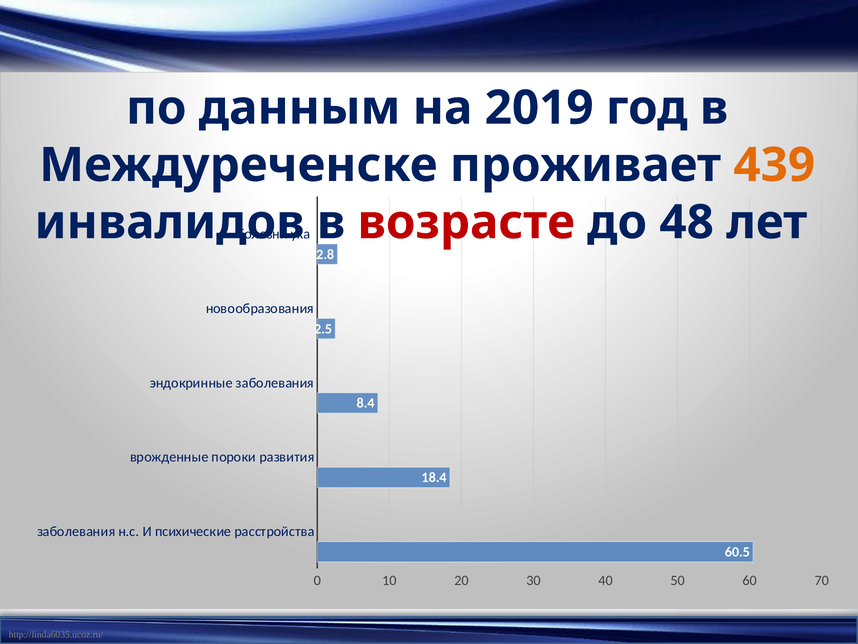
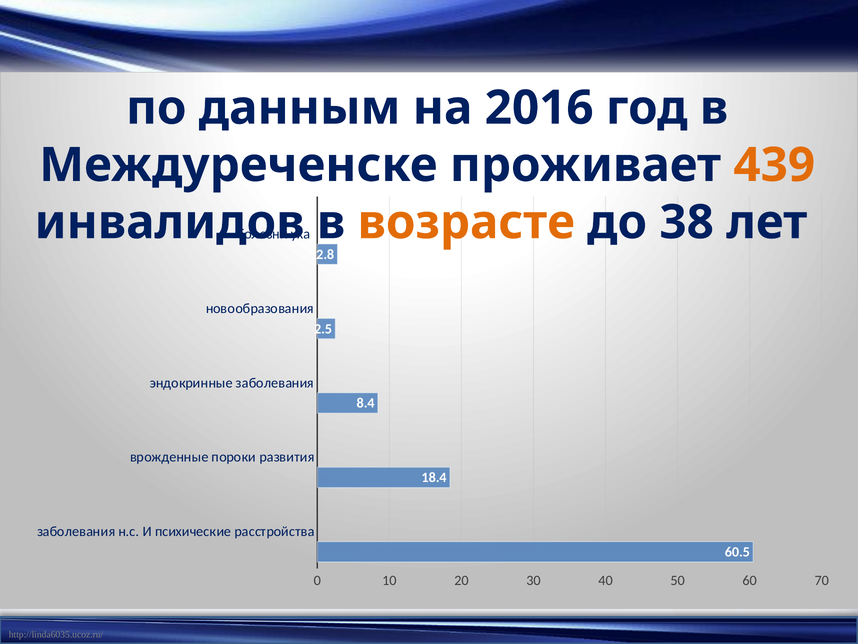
2019: 2019 -> 2016 (539, 108)
возрасте colour: red -> orange (466, 222)
48: 48 -> 38 (687, 222)
